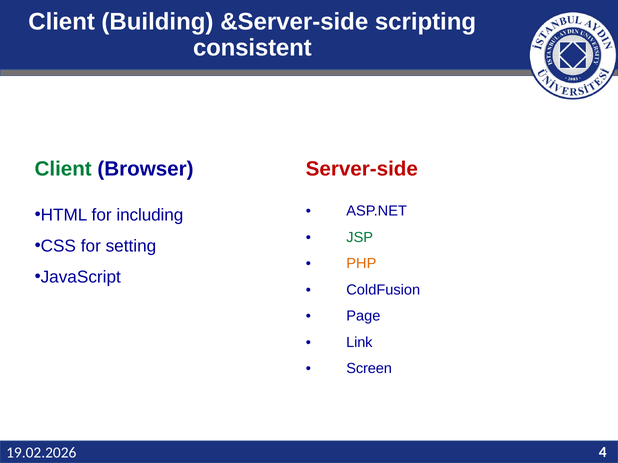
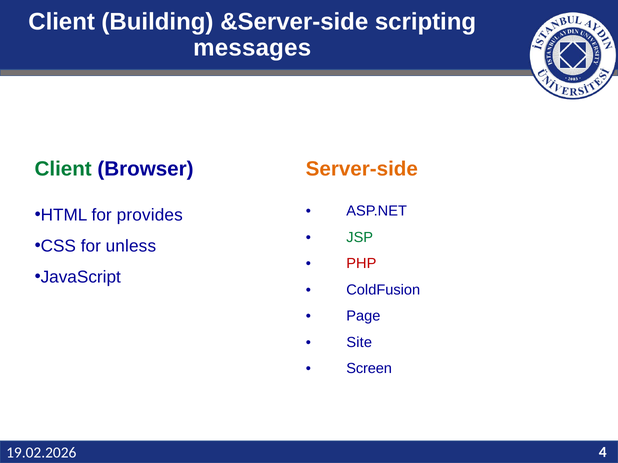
consistent: consistent -> messages (252, 48)
Server-side colour: red -> orange (362, 169)
including: including -> provides (150, 215)
setting: setting -> unless (131, 246)
PHP colour: orange -> red (361, 264)
Link: Link -> Site (359, 343)
